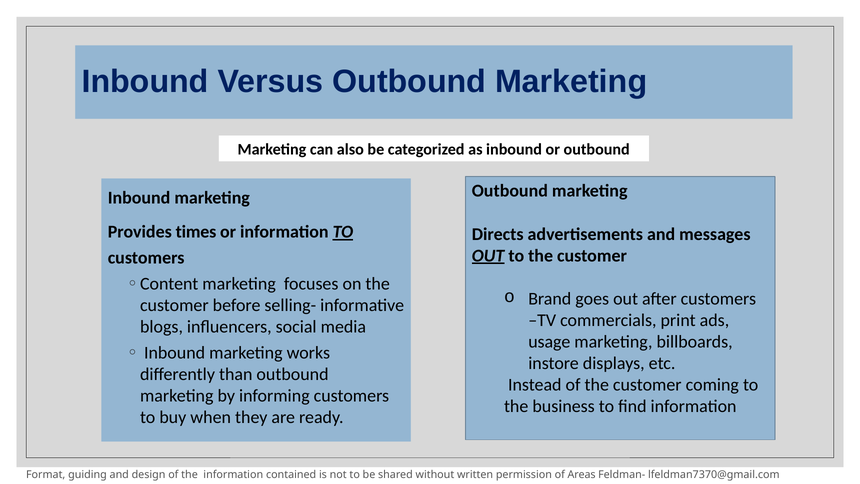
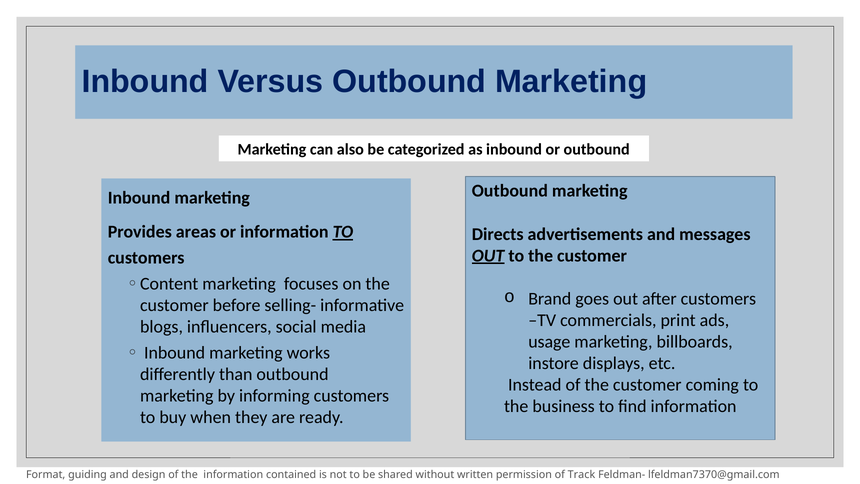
times: times -> areas (196, 232)
Areas: Areas -> Track (581, 475)
